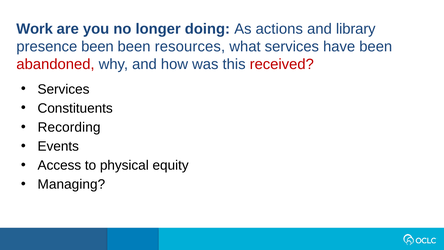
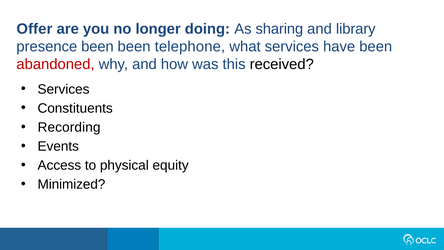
Work: Work -> Offer (34, 29)
actions: actions -> sharing (279, 29)
resources: resources -> telephone (190, 47)
received colour: red -> black (282, 64)
Managing: Managing -> Minimized (71, 184)
